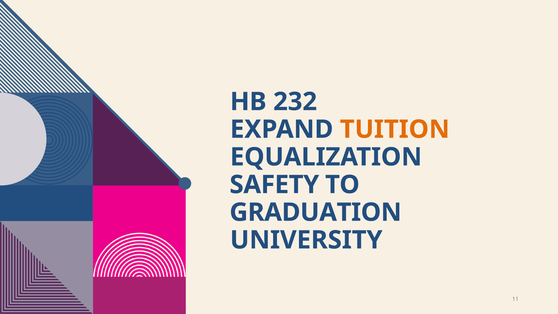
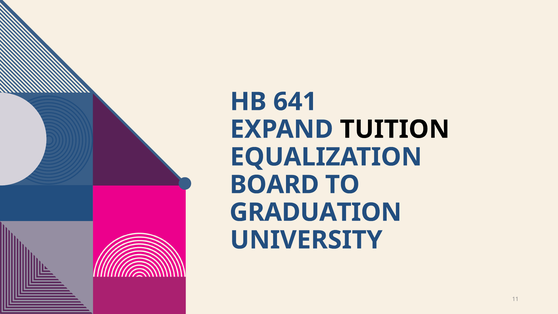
232: 232 -> 641 (295, 102)
TUITION colour: orange -> black (395, 129)
SAFETY: SAFETY -> BOARD (274, 185)
